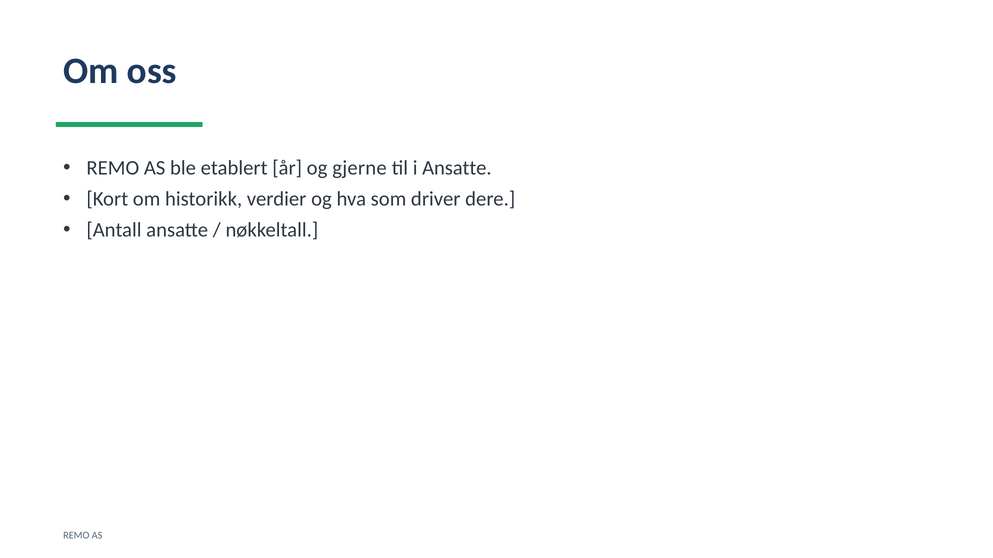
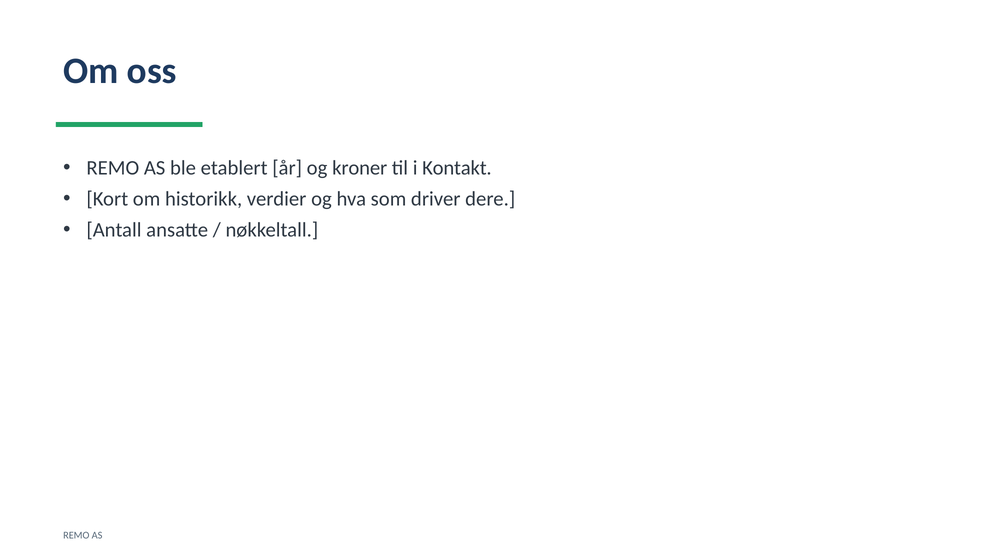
gjerne: gjerne -> kroner (360, 168)
i Ansatte: Ansatte -> Kontakt (457, 168)
